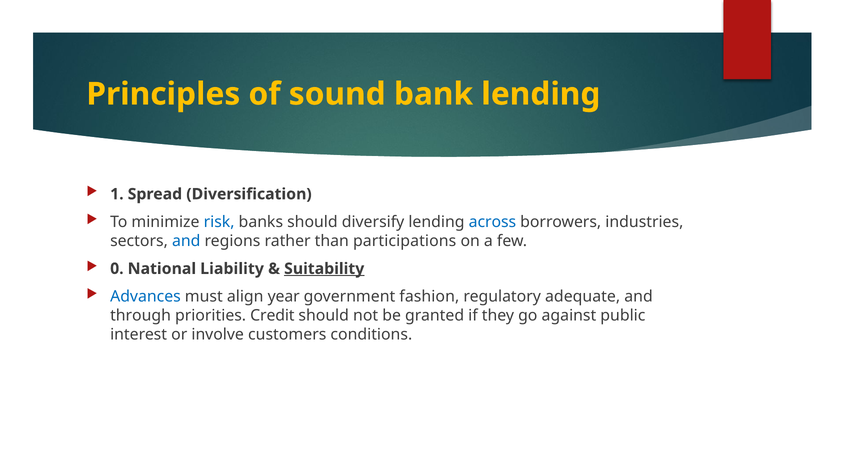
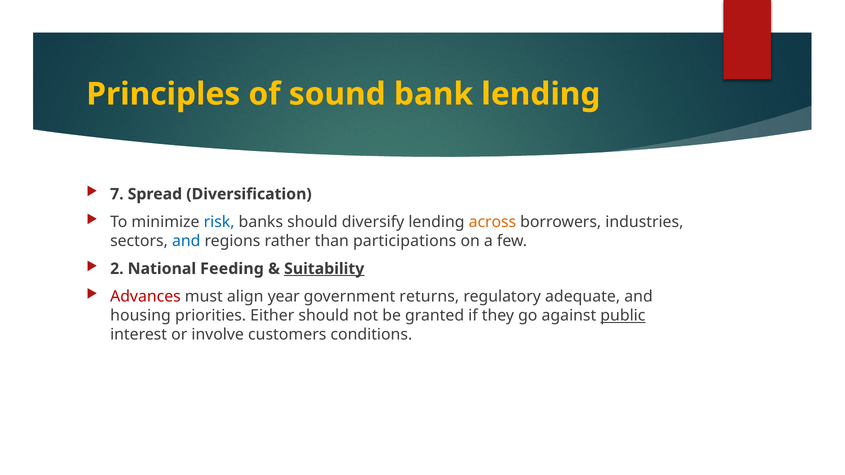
1: 1 -> 7 (117, 194)
across colour: blue -> orange (492, 222)
0: 0 -> 2 (117, 269)
Liability: Liability -> Feeding (232, 269)
Advances colour: blue -> red (145, 297)
fashion: fashion -> returns (429, 297)
through: through -> housing (141, 316)
Credit: Credit -> Either (272, 316)
public underline: none -> present (623, 316)
